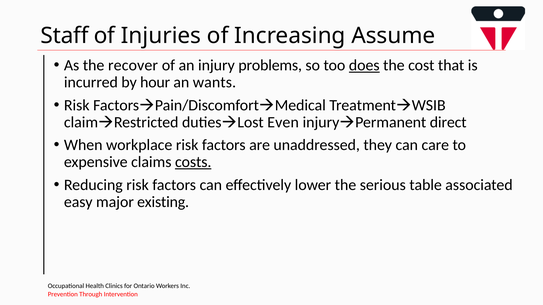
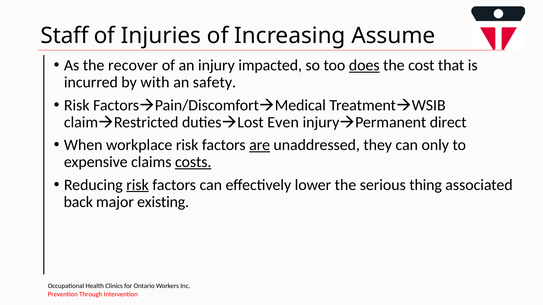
problems: problems -> impacted (270, 65)
hour: hour -> with (155, 83)
wants: wants -> safety (214, 83)
are underline: none -> present (260, 145)
care: care -> only (435, 145)
risk underline: none -> present (138, 185)
table: table -> thing (426, 185)
easy: easy -> back (78, 202)
